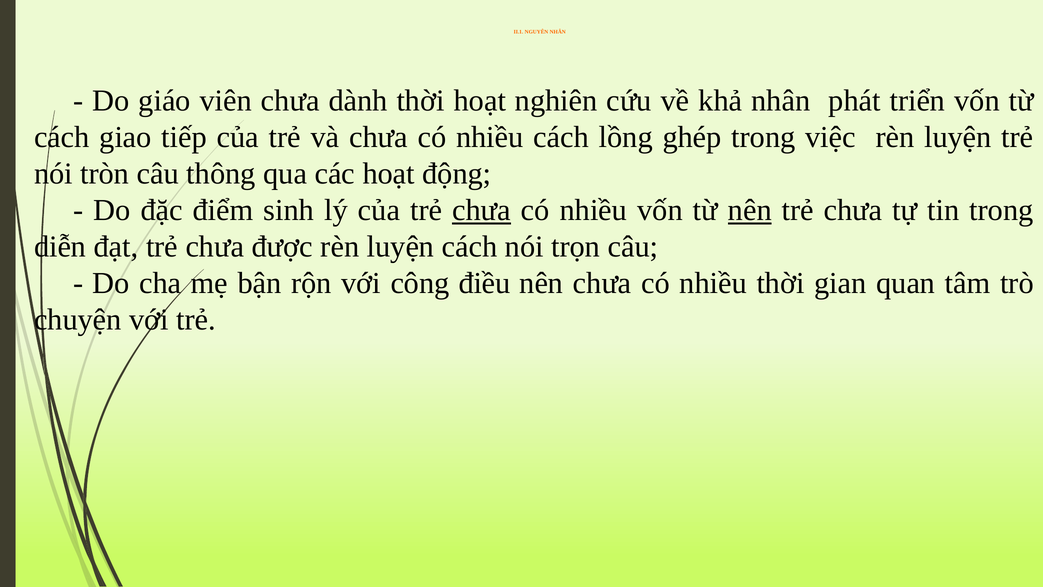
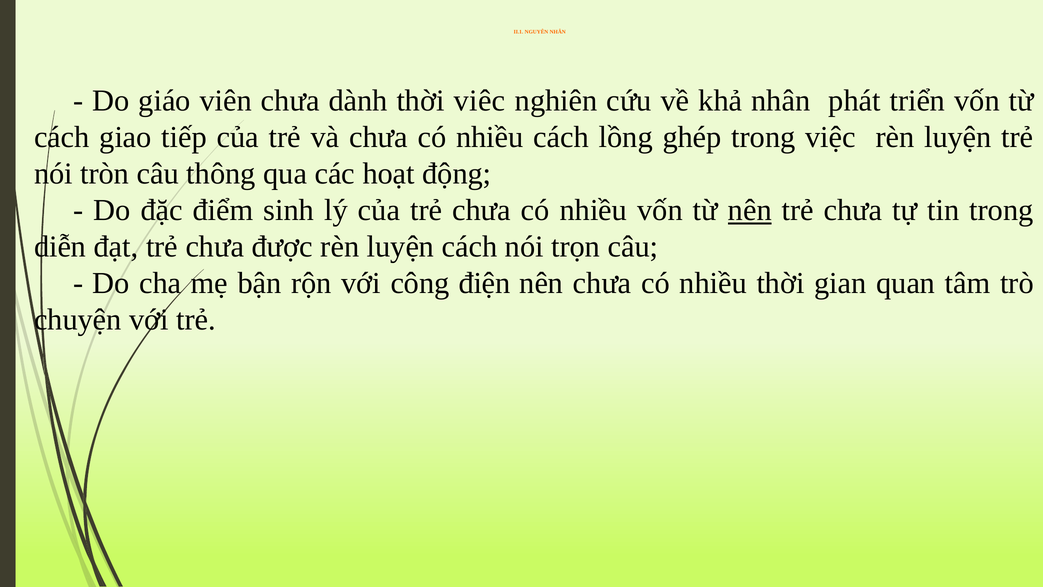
thời hoạt: hoạt -> viêc (480, 101)
chưa underline: present -> none (481, 210)
điều: điều -> điện (485, 283)
